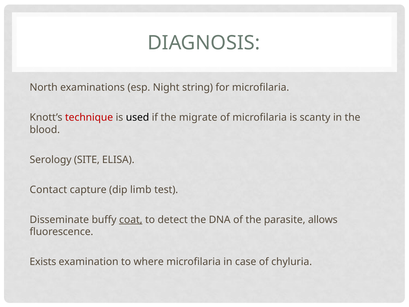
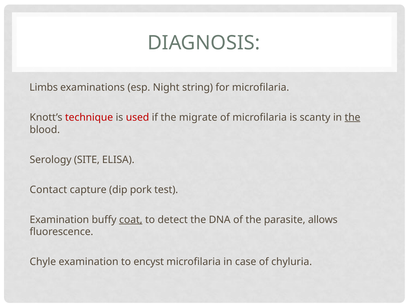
North: North -> Limbs (44, 87)
used colour: black -> red (138, 117)
the underline: none -> present (353, 117)
limb: limb -> pork (141, 189)
Disseminate: Disseminate -> Examination (59, 219)
Exists: Exists -> Chyle (43, 262)
where: where -> encyst (149, 262)
